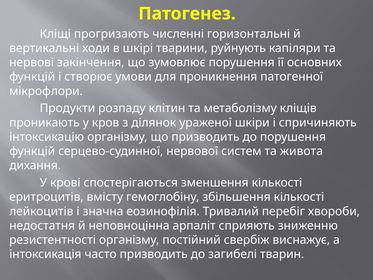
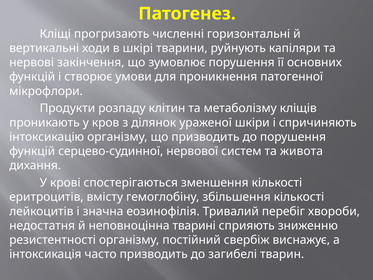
арпаліт: арпаліт -> тварині (194, 225)
